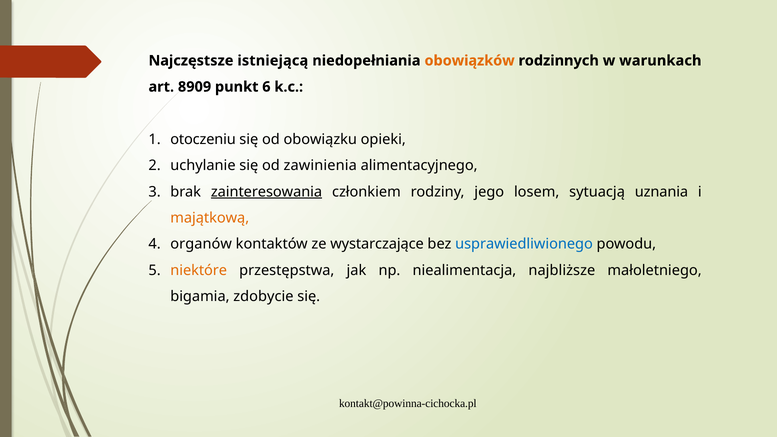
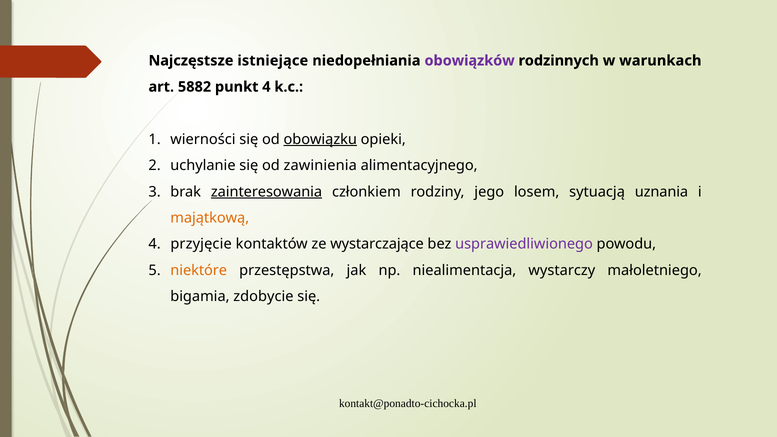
istniejącą: istniejącą -> istniejące (273, 61)
obowiązków colour: orange -> purple (470, 61)
8909: 8909 -> 5882 (195, 87)
punkt 6: 6 -> 4 (266, 87)
otoczeniu: otoczeniu -> wierności (203, 139)
obowiązku underline: none -> present (320, 139)
organów: organów -> przyjęcie (201, 244)
usprawiedliwionego colour: blue -> purple (524, 244)
najbliższe: najbliższe -> wystarczy (562, 270)
kontakt@powinna-cichocka.pl: kontakt@powinna-cichocka.pl -> kontakt@ponadto-cichocka.pl (408, 403)
